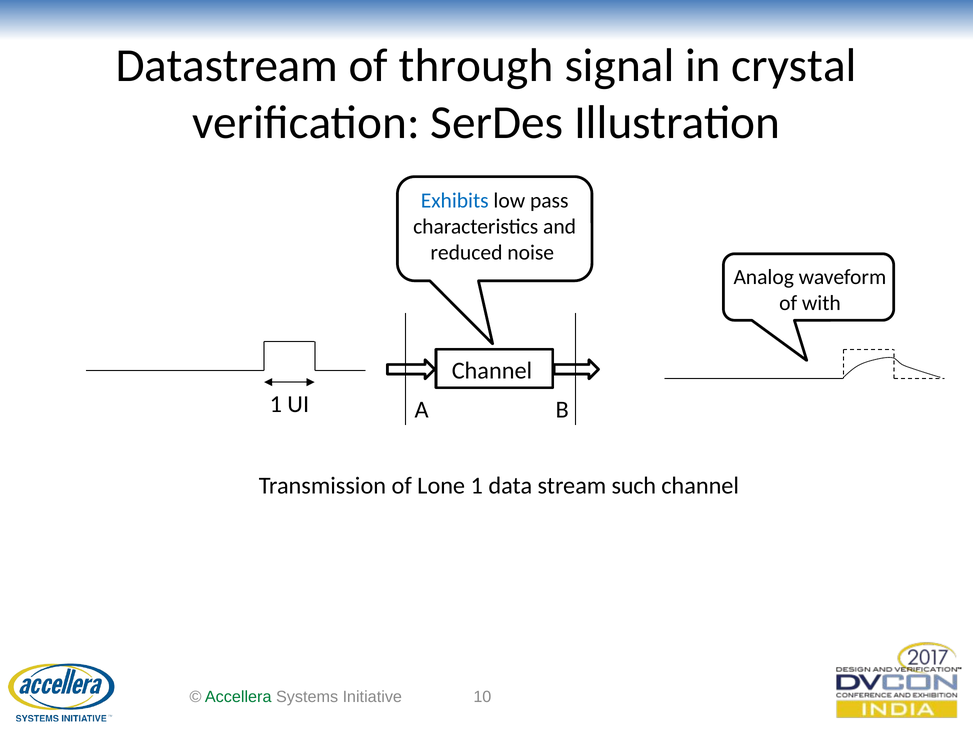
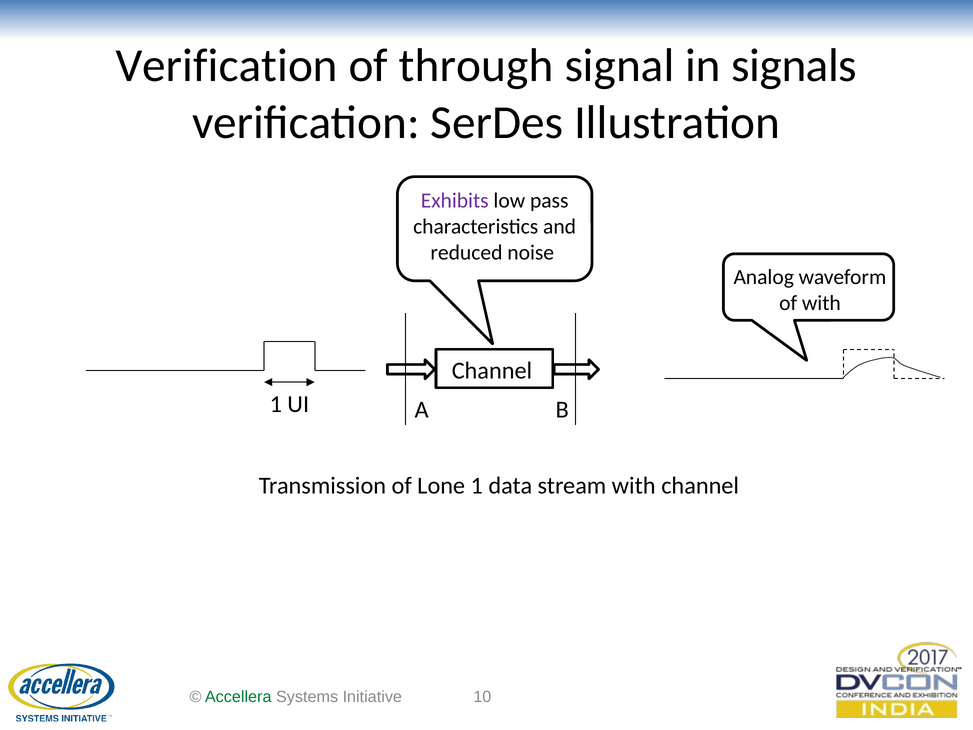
Datastream: Datastream -> Verification (227, 66)
crystal: crystal -> signals (794, 66)
Exhibits colour: blue -> purple (455, 201)
stream such: such -> with (634, 485)
